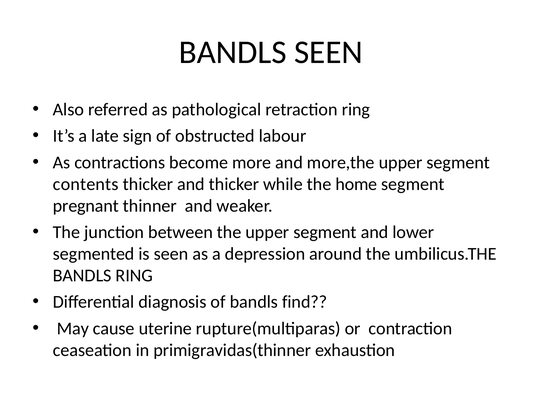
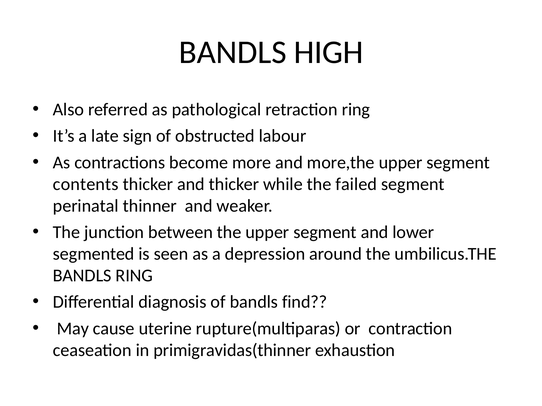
BANDLS SEEN: SEEN -> HIGH (329, 52)
home: home -> failed (356, 184)
pregnant: pregnant -> perinatal (86, 206)
